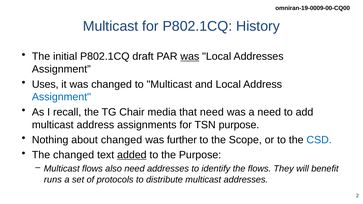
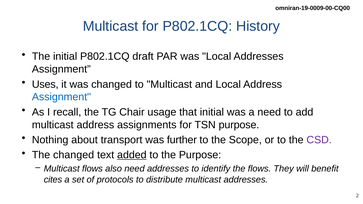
was underline: present -> none (190, 57)
media: media -> usage (162, 112)
that need: need -> initial (212, 112)
about changed: changed -> transport (122, 140)
CSD colour: blue -> purple (319, 140)
runs: runs -> cites (53, 180)
